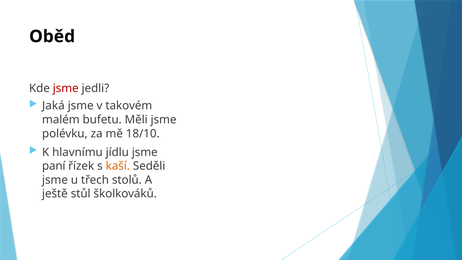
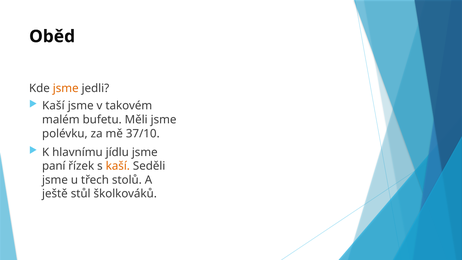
jsme colour: red -> orange (66, 88)
Jaká: Jaká -> Kaší (53, 106)
18/10: 18/10 -> 37/10 (143, 133)
